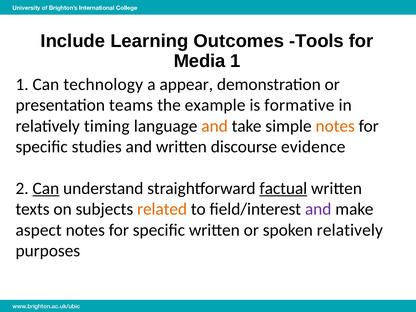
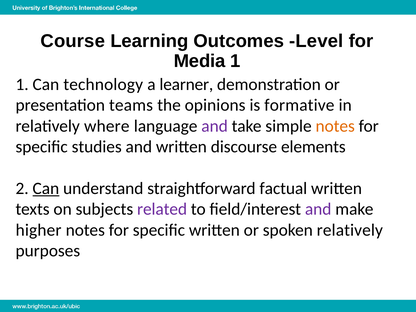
Include: Include -> Course (73, 41)
Tools: Tools -> Level (316, 41)
appear: appear -> learner (186, 84)
example: example -> opinions (215, 105)
timing: timing -> where (107, 126)
and colour: orange -> purple (215, 126)
evidence: evidence -> elements (313, 147)
factual underline: present -> none (283, 188)
related colour: orange -> purple (162, 209)
aspect: aspect -> higher (39, 230)
